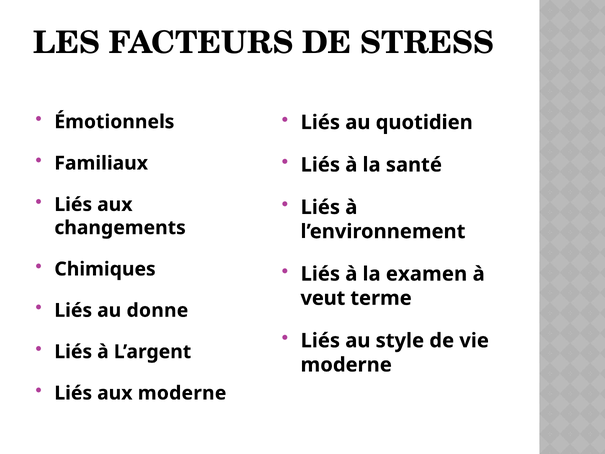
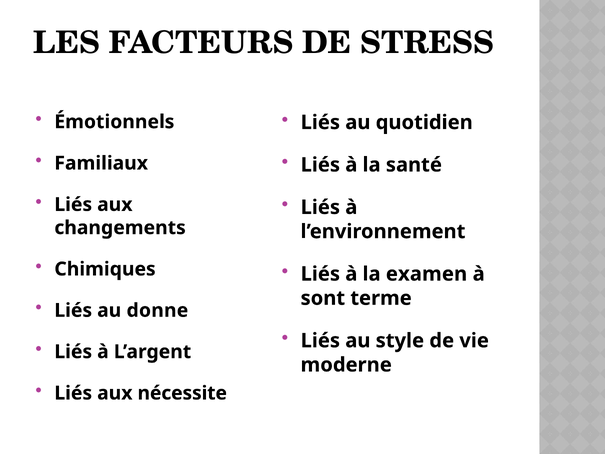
veut: veut -> sont (323, 298)
aux moderne: moderne -> nécessite (182, 393)
